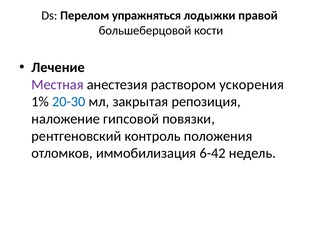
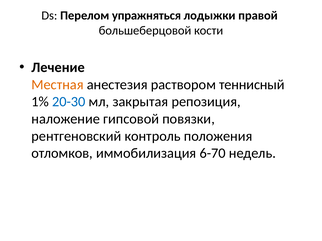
Местная colour: purple -> orange (58, 85)
ускорения: ускорения -> теннисный (252, 85)
6-42: 6-42 -> 6-70 (213, 154)
